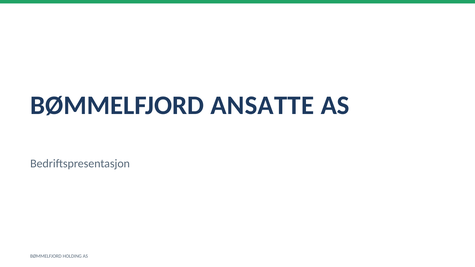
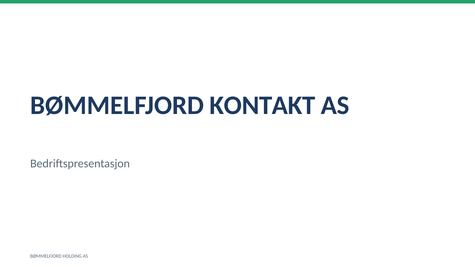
ANSATTE: ANSATTE -> KONTAKT (263, 105)
